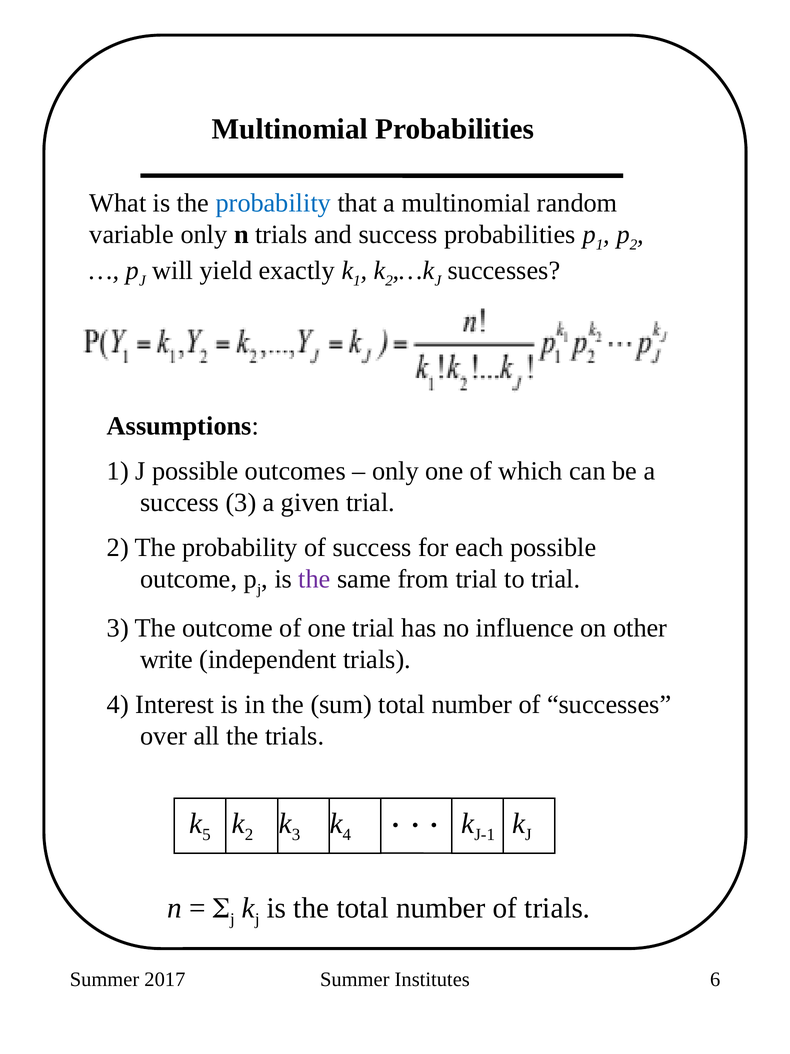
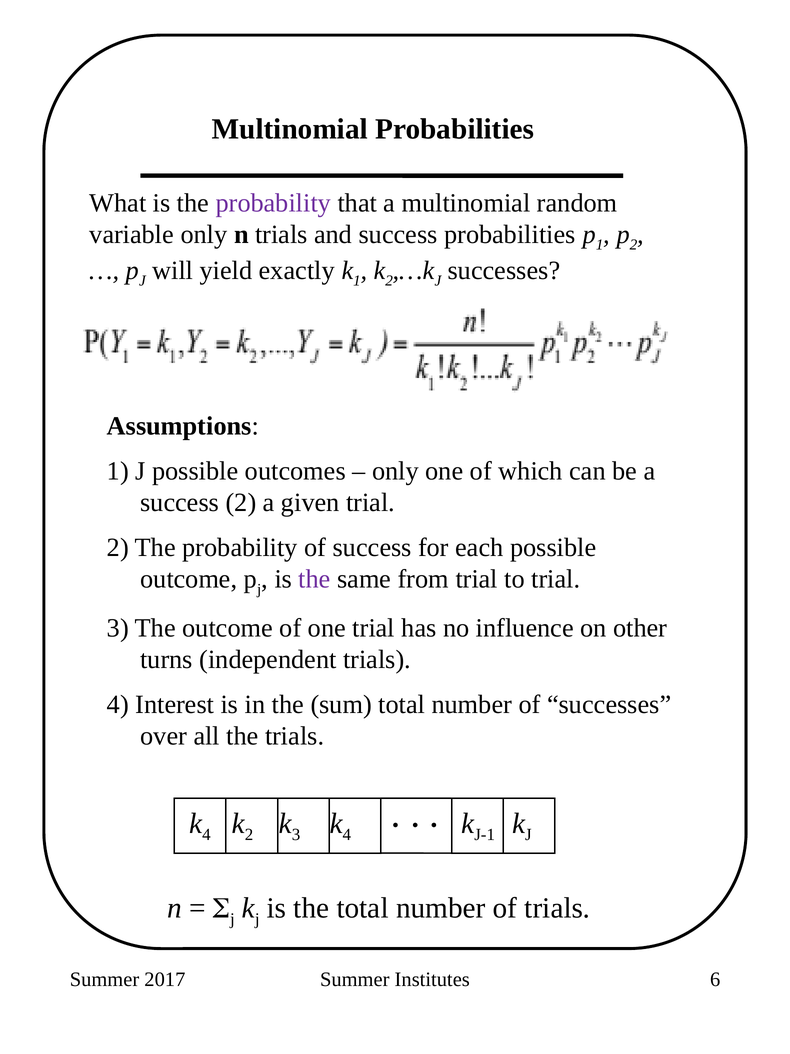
probability colour: blue -> purple (273, 203)
success 3: 3 -> 2 (241, 502)
write: write -> turns (166, 659)
5: 5 -> 4 (206, 834)
